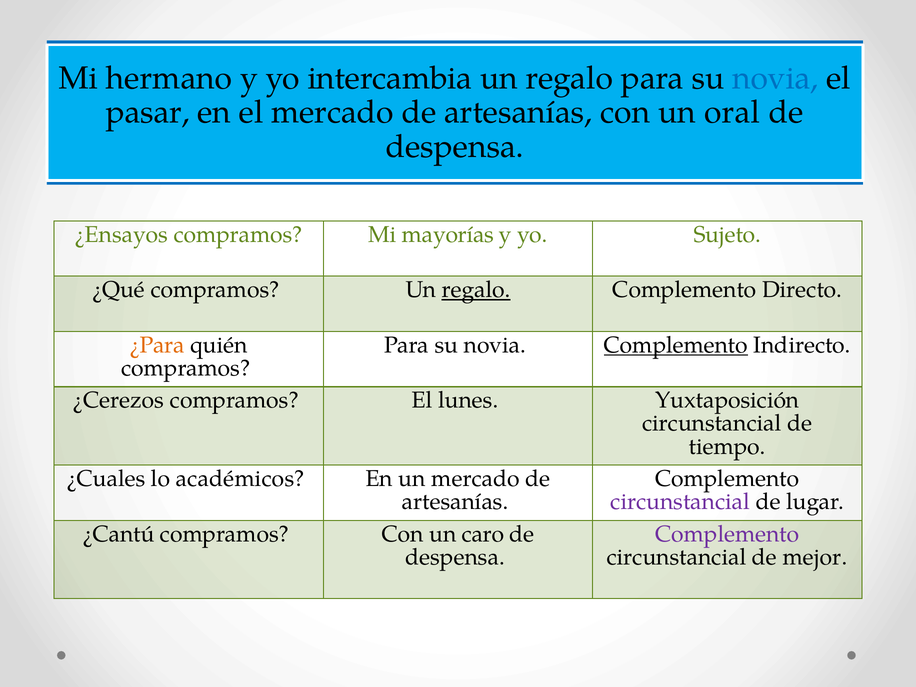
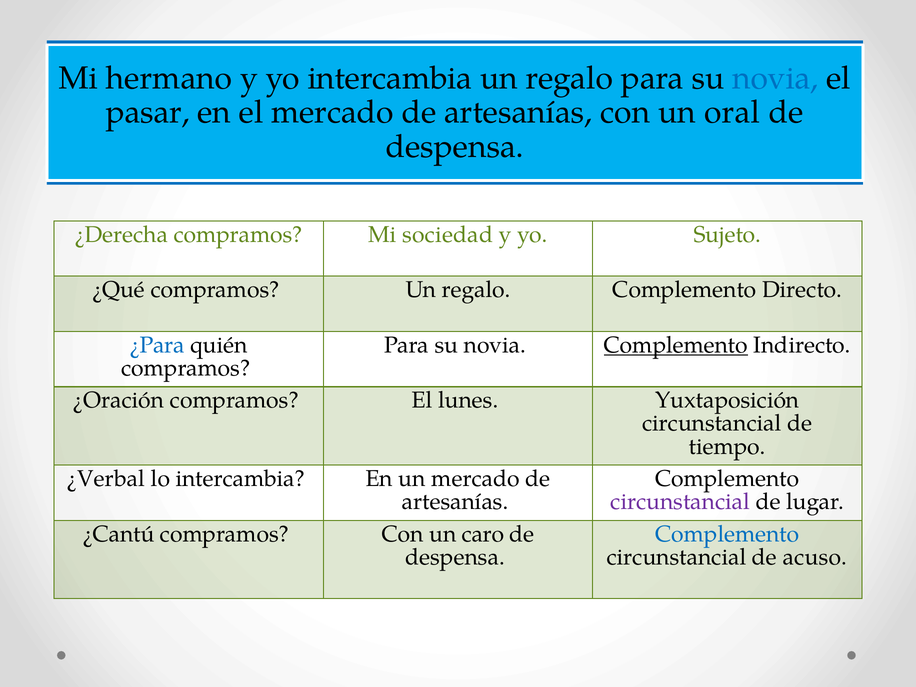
¿Ensayos: ¿Ensayos -> ¿Derecha (121, 235)
mayorías: mayorías -> sociedad (448, 235)
regalo underline: present -> none (476, 290)
¿Para colour: orange -> blue (157, 345)
¿Cerezos: ¿Cerezos -> ¿Oración (119, 400)
¿Cuales: ¿Cuales -> ¿Verbal (106, 479)
lo académicos: académicos -> intercambia (240, 479)
Complemento colour: purple -> blue (727, 534)
mejor: mejor -> acuso (815, 557)
